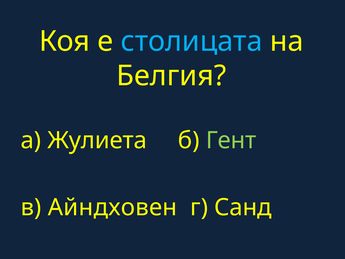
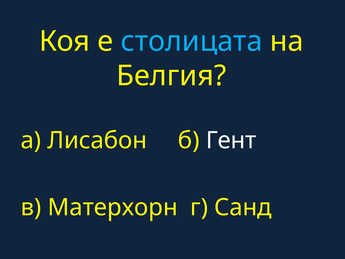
Жулиета: Жулиета -> Лисабон (97, 140)
Гент colour: light green -> white (231, 140)
Айндховен: Айндховен -> Матерхорн (113, 207)
